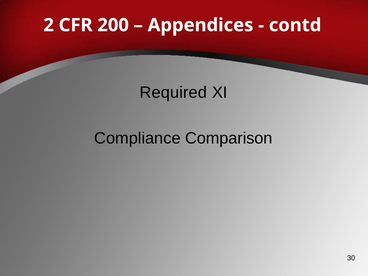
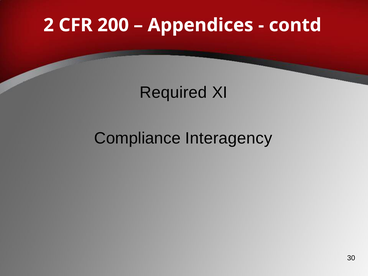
Comparison: Comparison -> Interagency (229, 138)
